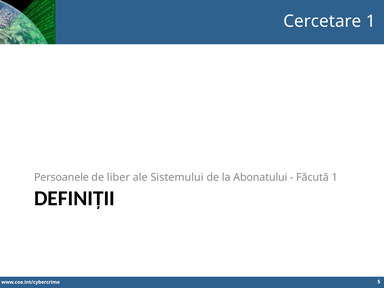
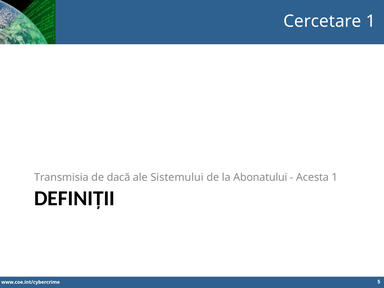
Persoanele: Persoanele -> Transmisia (61, 177)
liber: liber -> dacă (119, 177)
Făcută: Făcută -> Acesta (313, 177)
